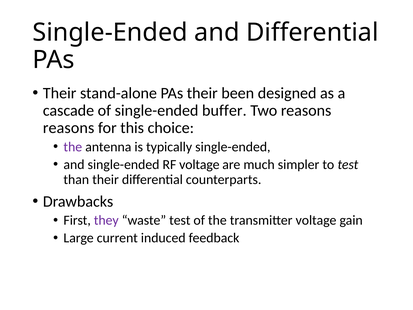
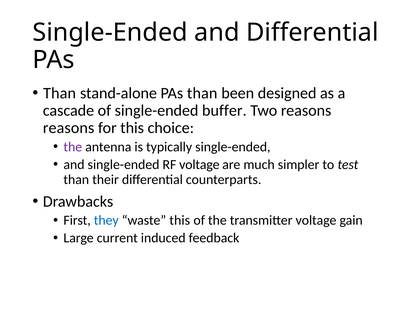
Their: Their -> Than (60, 93)
PAs their: their -> than (202, 93)
they colour: purple -> blue (106, 220)
waste test: test -> this (180, 220)
